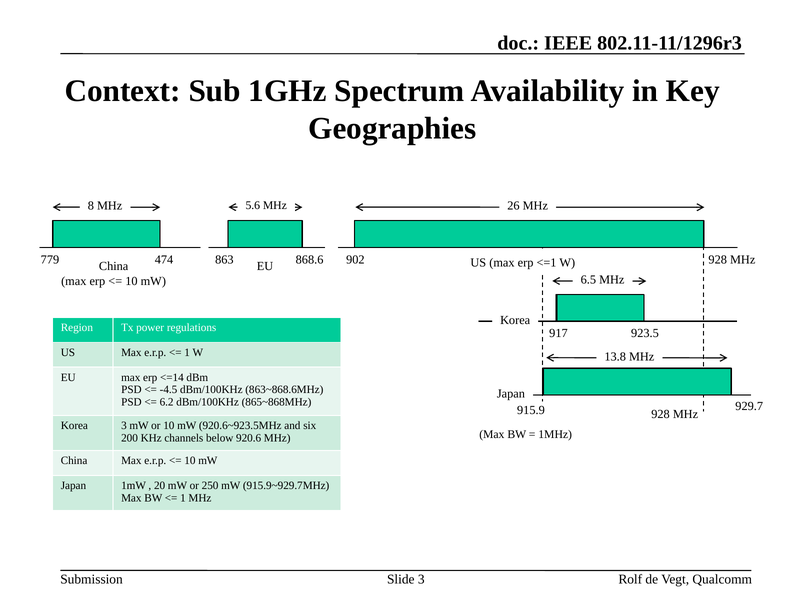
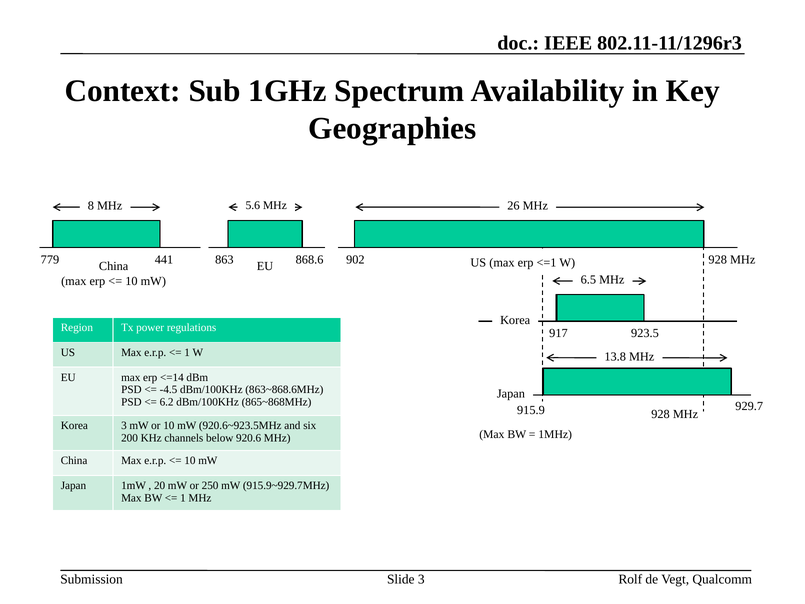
474: 474 -> 441 (164, 259)
